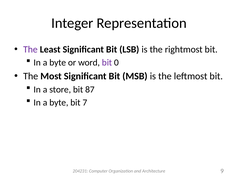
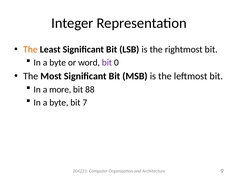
The colour: purple -> orange (30, 49)
store: store -> more (60, 89)
87: 87 -> 88 (90, 89)
